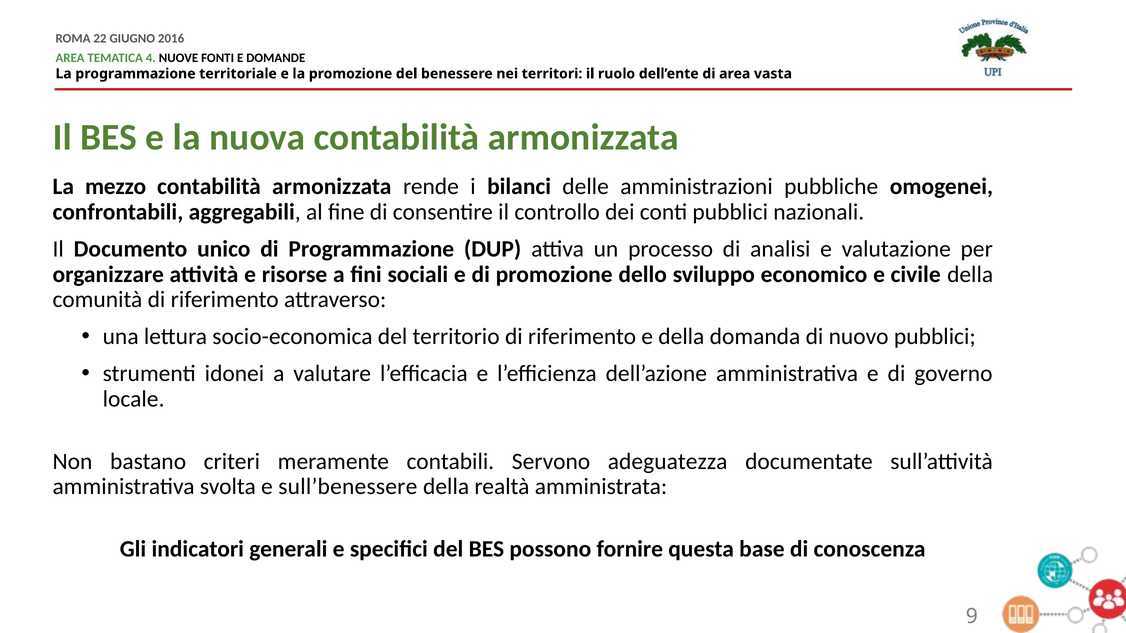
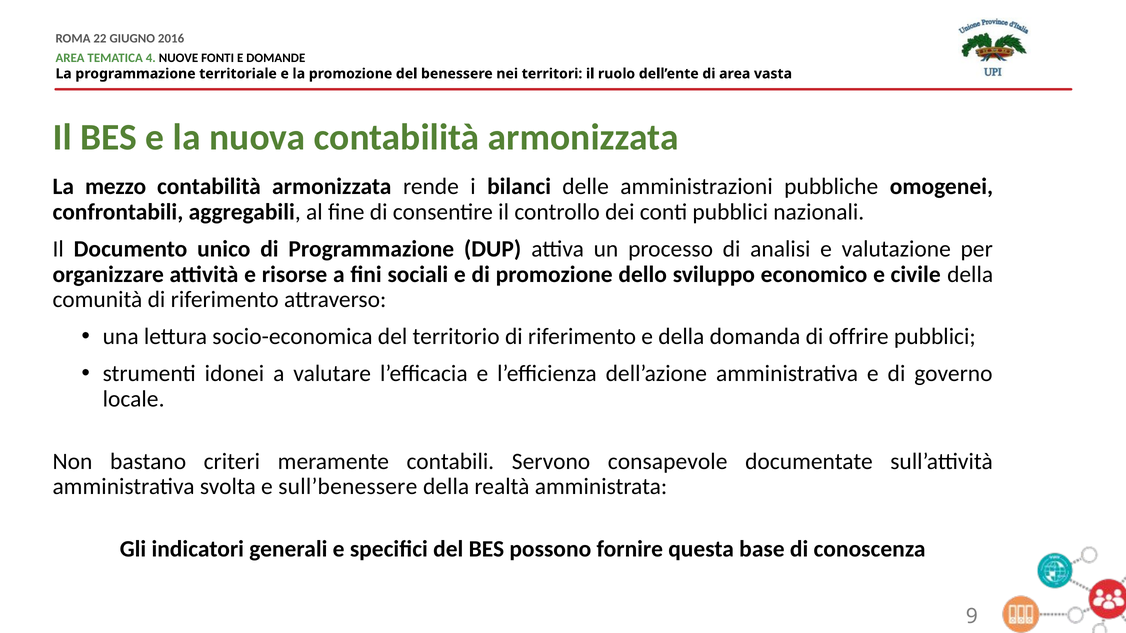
nuovo: nuovo -> offrire (859, 337)
adeguatezza: adeguatezza -> consapevole (668, 462)
